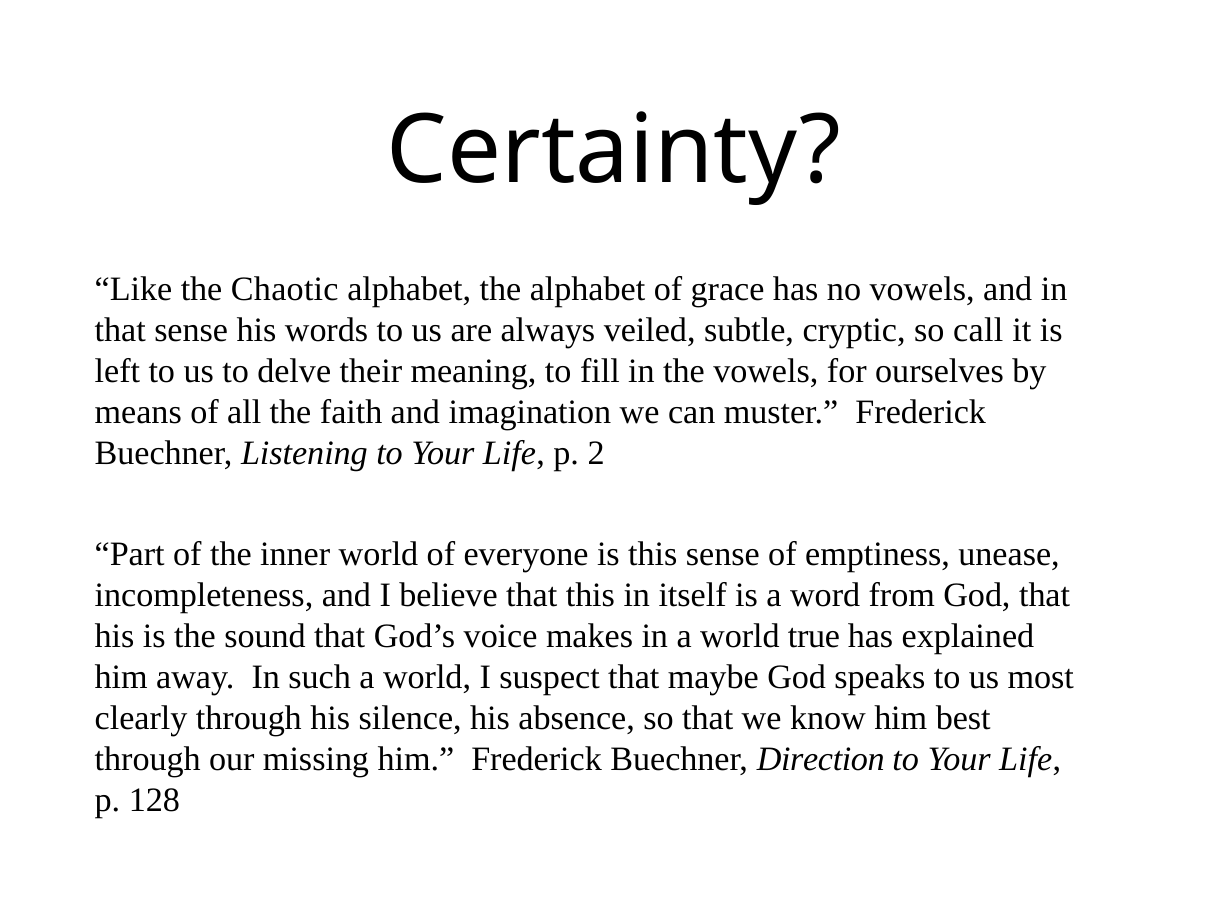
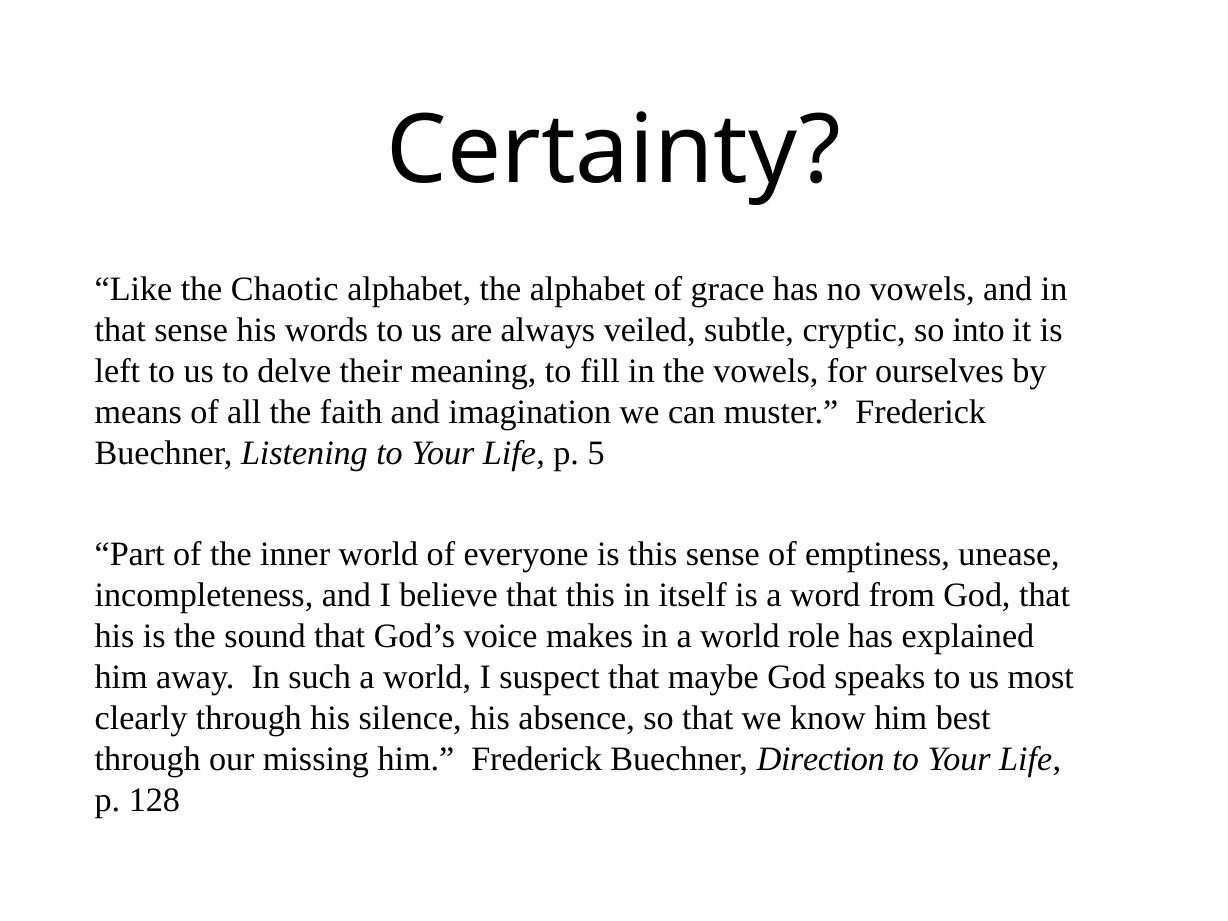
call: call -> into (979, 330)
2: 2 -> 5 (596, 453)
true: true -> role (814, 637)
